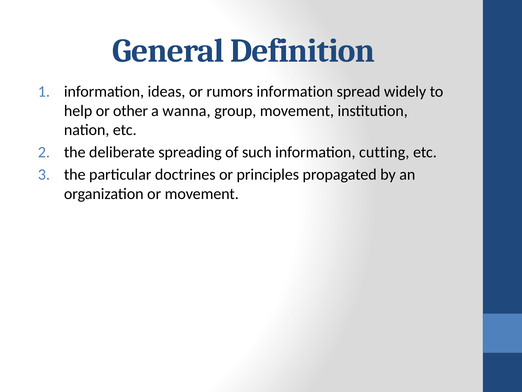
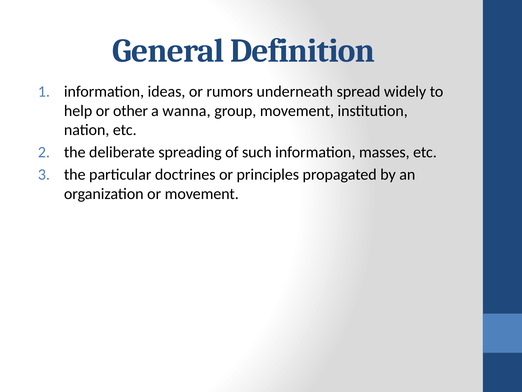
rumors information: information -> underneath (295, 92)
cutting: cutting -> masses (384, 152)
